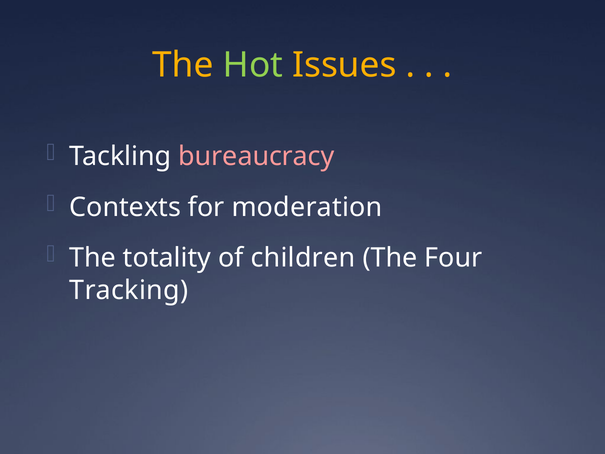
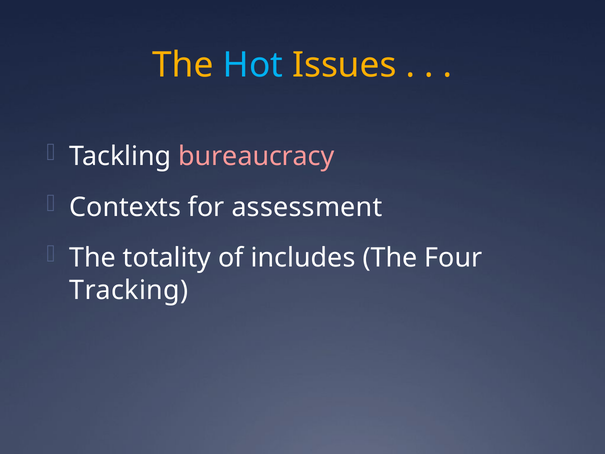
Hot colour: light green -> light blue (253, 65)
moderation: moderation -> assessment (307, 207)
children: children -> includes (303, 258)
